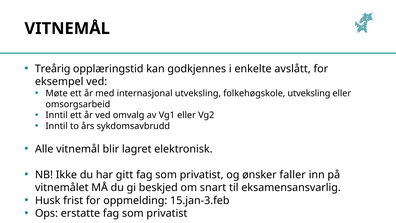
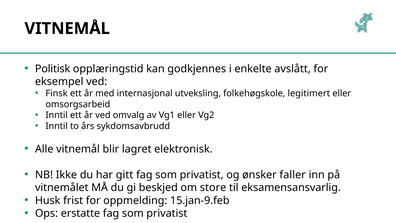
Treårig: Treårig -> Politisk (53, 69)
Møte: Møte -> Finsk (57, 93)
folkehøgskole utveksling: utveksling -> legitimert (309, 93)
snart: snart -> store (213, 187)
15.jan-3.feb: 15.jan-3.feb -> 15.jan-9.feb (200, 200)
